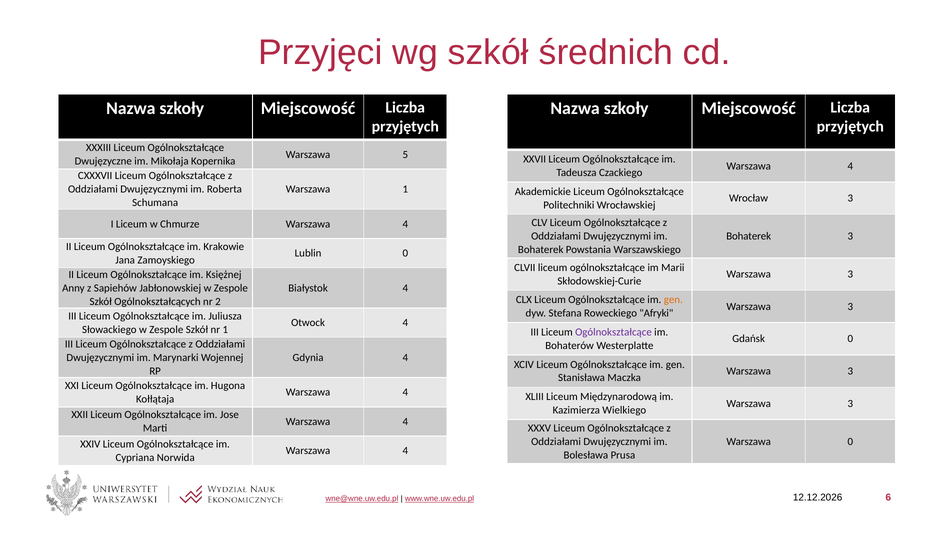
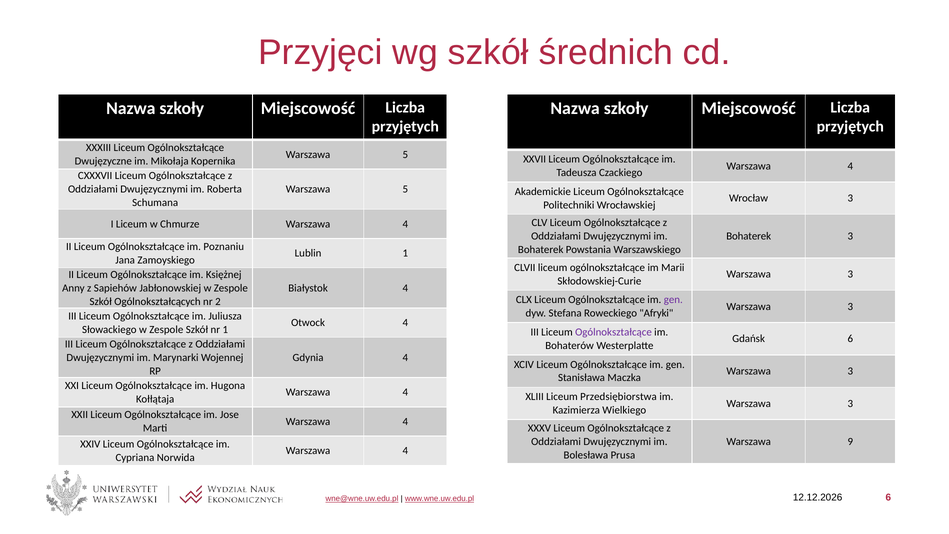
1: 1 -> 5 (405, 189)
Krakowie: Krakowie -> Poznaniu (224, 246)
Lublin 0: 0 -> 1 (405, 253)
gen colour: orange -> purple (673, 300)
Gdańsk 0: 0 -> 6 (850, 339)
Międzynarodową: Międzynarodową -> Przedsiębiorstwa (619, 397)
Warszawa 0: 0 -> 9 (850, 441)
